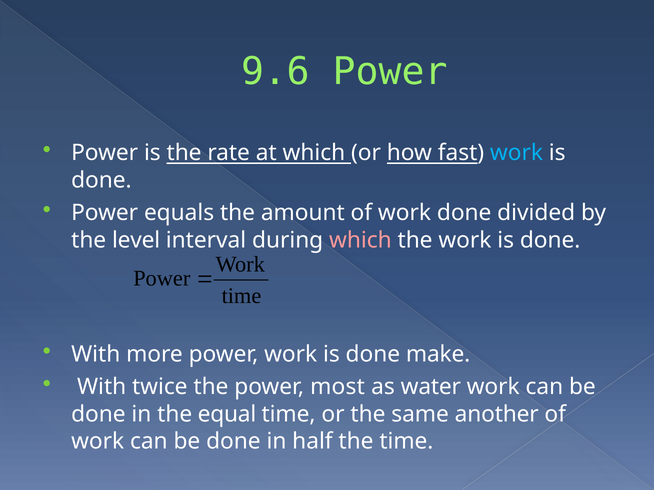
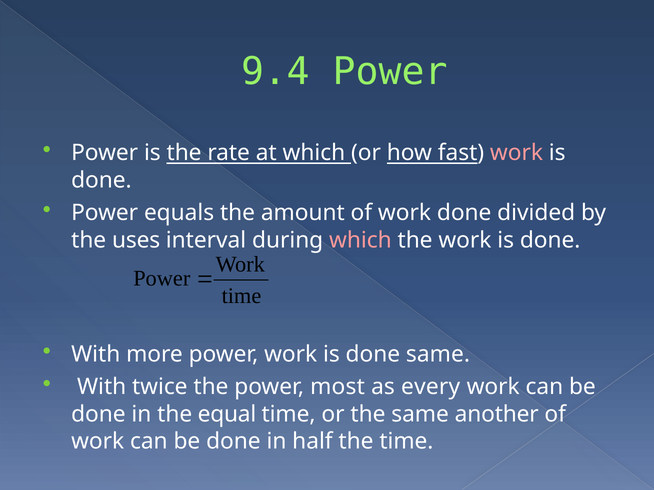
9.6: 9.6 -> 9.4 (275, 72)
work colour: light blue -> pink (517, 153)
level: level -> uses (136, 240)
done make: make -> same (438, 355)
water: water -> every (431, 387)
